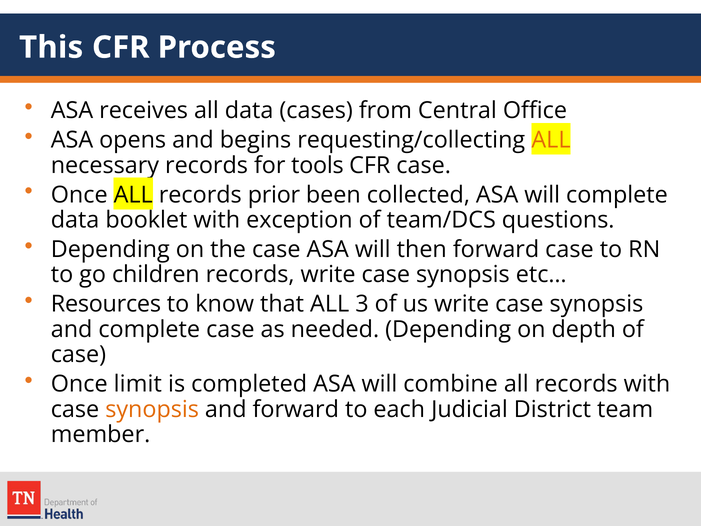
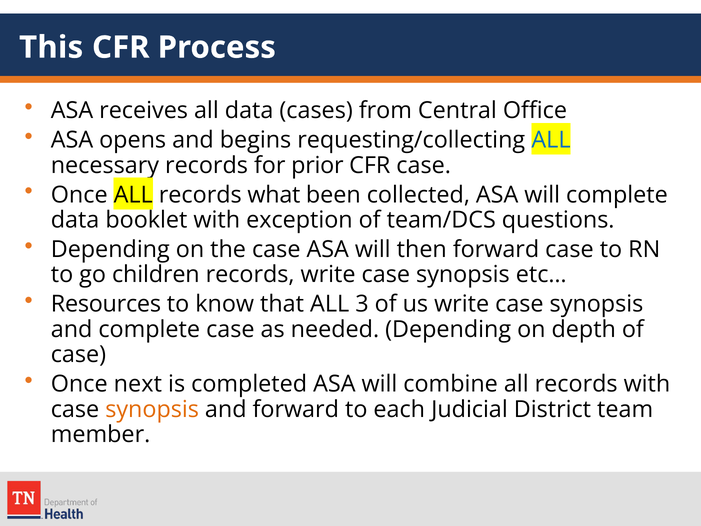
ALL colour: orange -> blue (551, 140)
tools: tools -> prior (317, 165)
prior: prior -> what (274, 195)
limit: limit -> next (138, 384)
